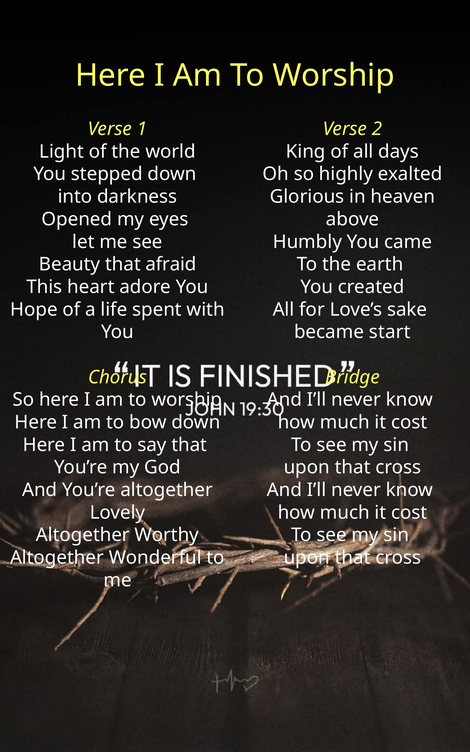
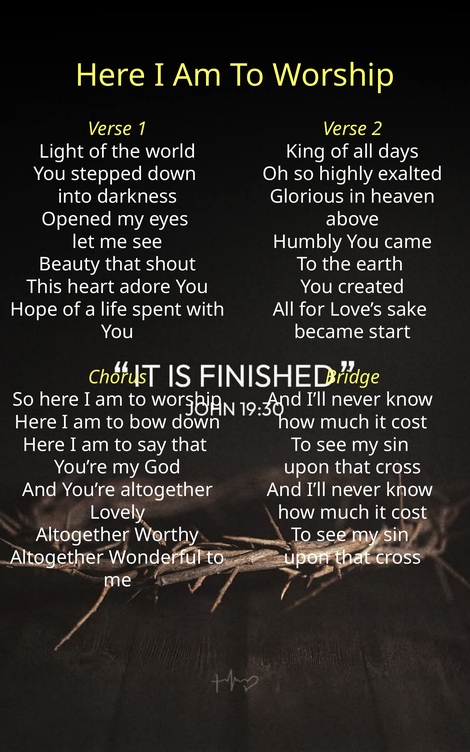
afraid: afraid -> shout (171, 264)
